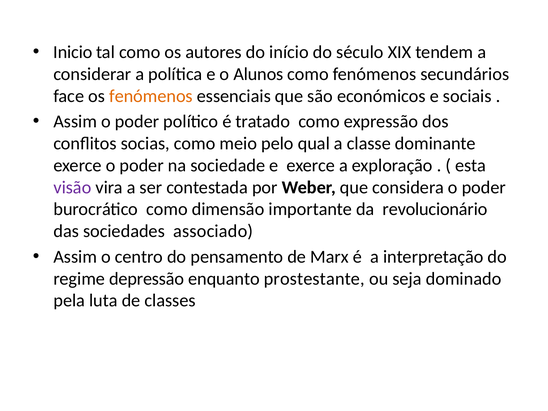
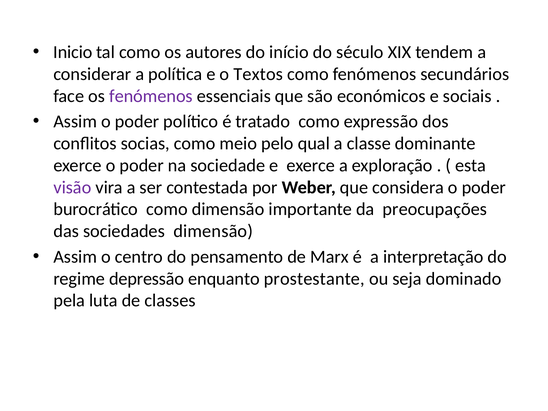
Alunos: Alunos -> Textos (258, 74)
fenómenos colour: orange -> purple (151, 96)
revolucionário: revolucionário -> preocupações (435, 209)
sociedades associado: associado -> dimensão (213, 231)
